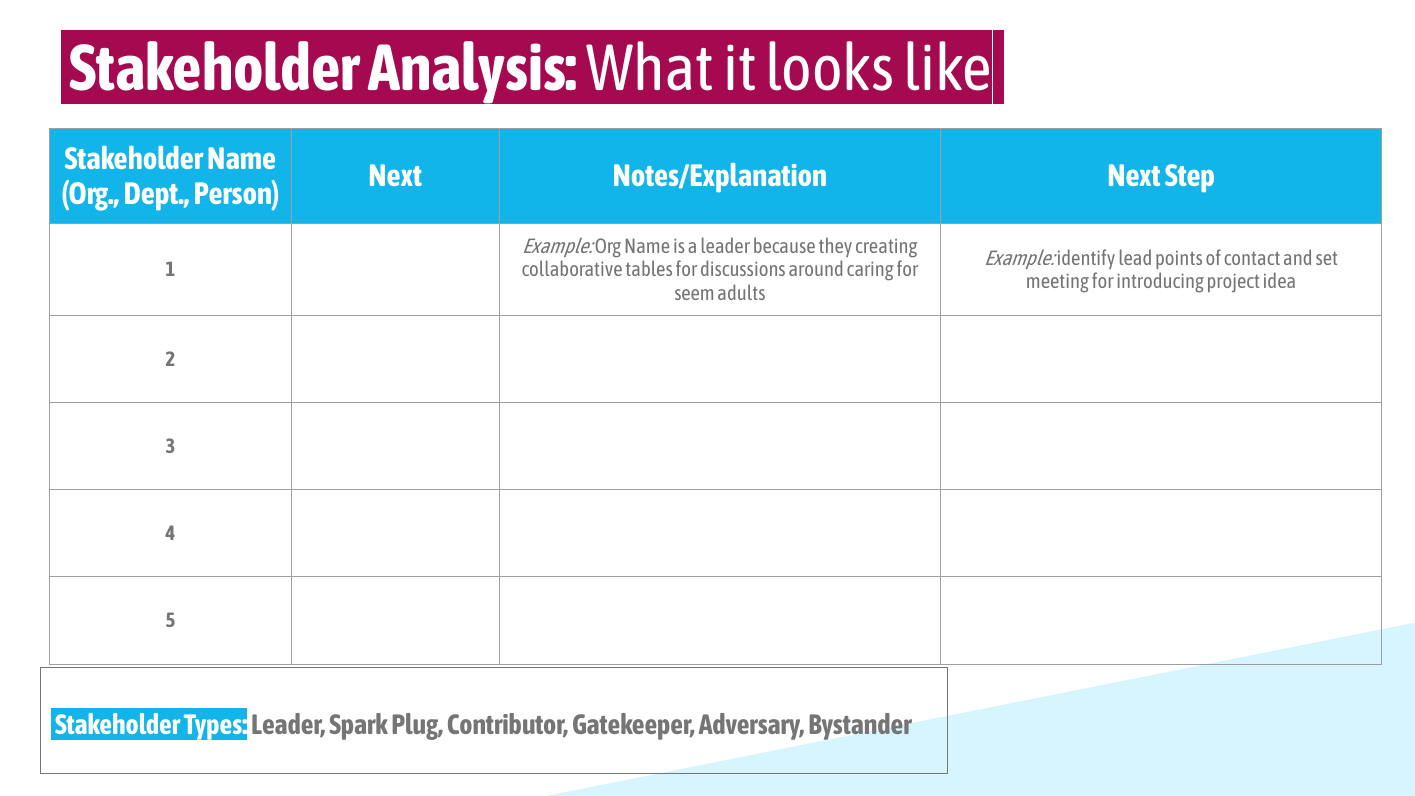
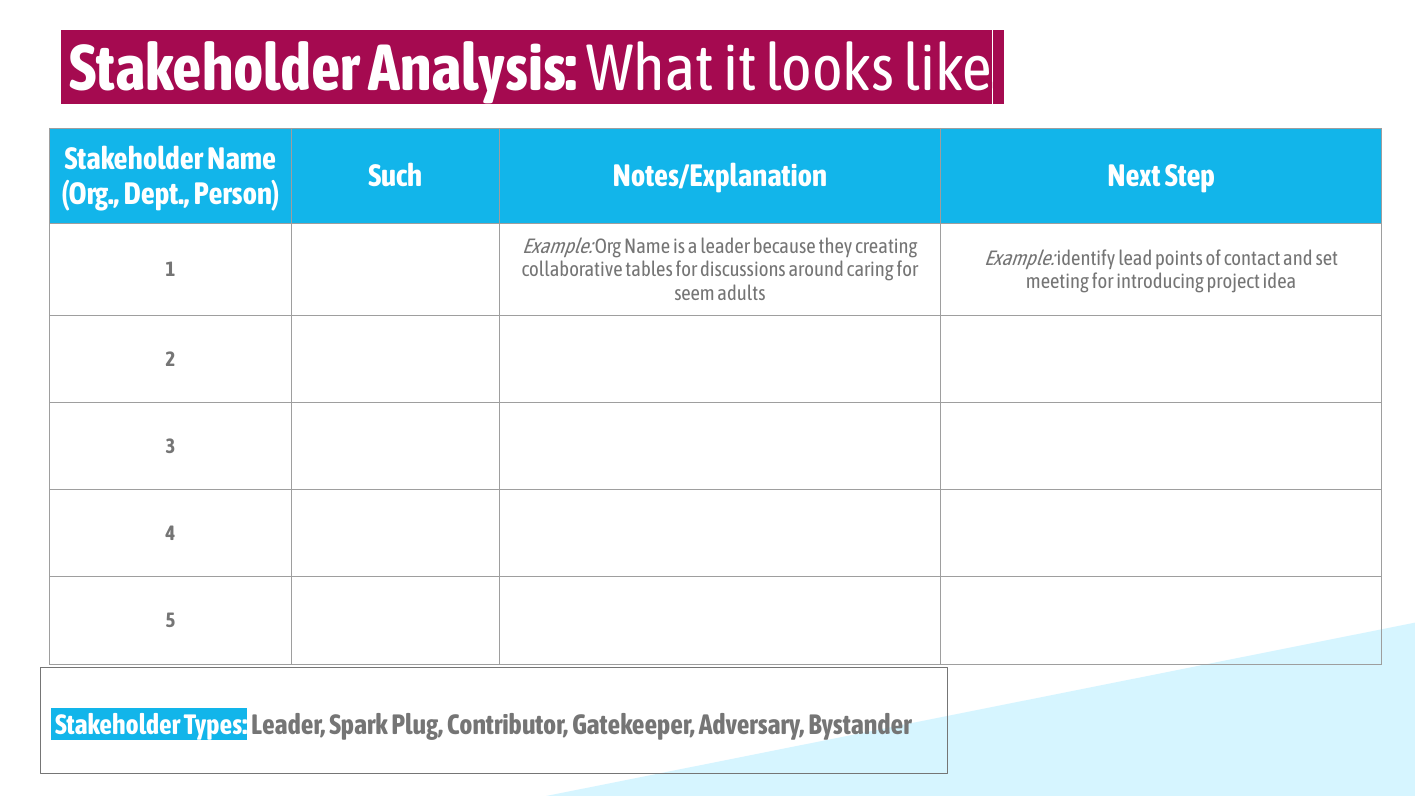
Next: Next -> Such (395, 177)
